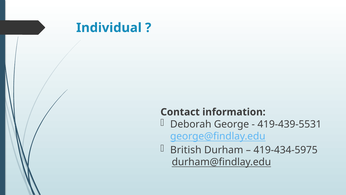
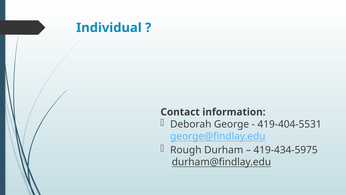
419-439-5531: 419-439-5531 -> 419-404-5531 (290, 124)
British: British -> Rough (186, 150)
